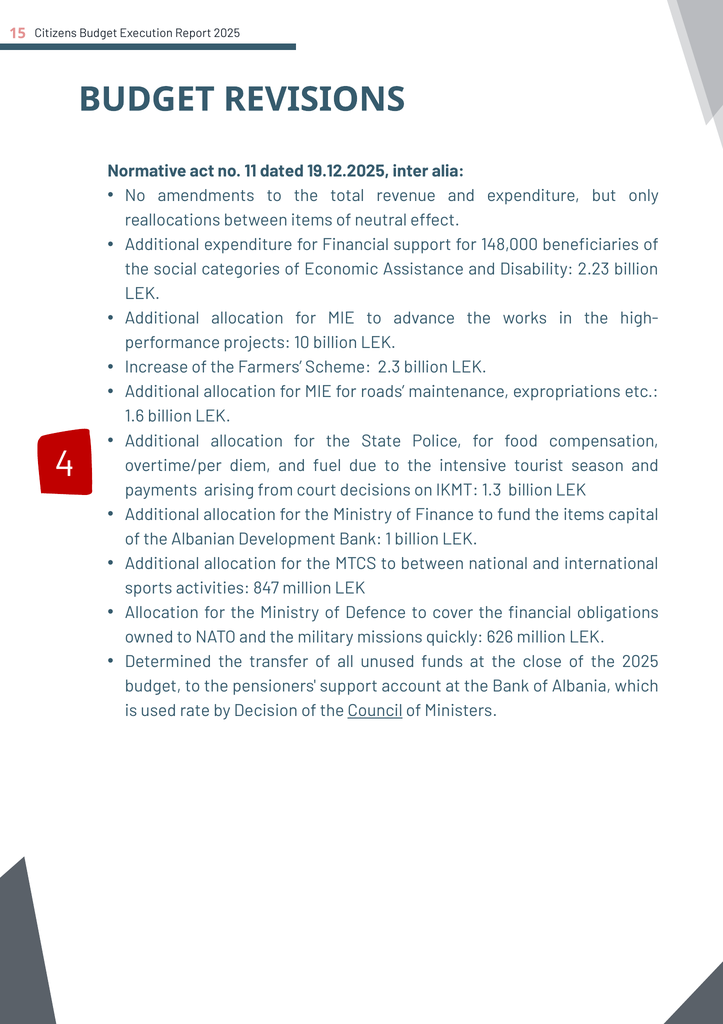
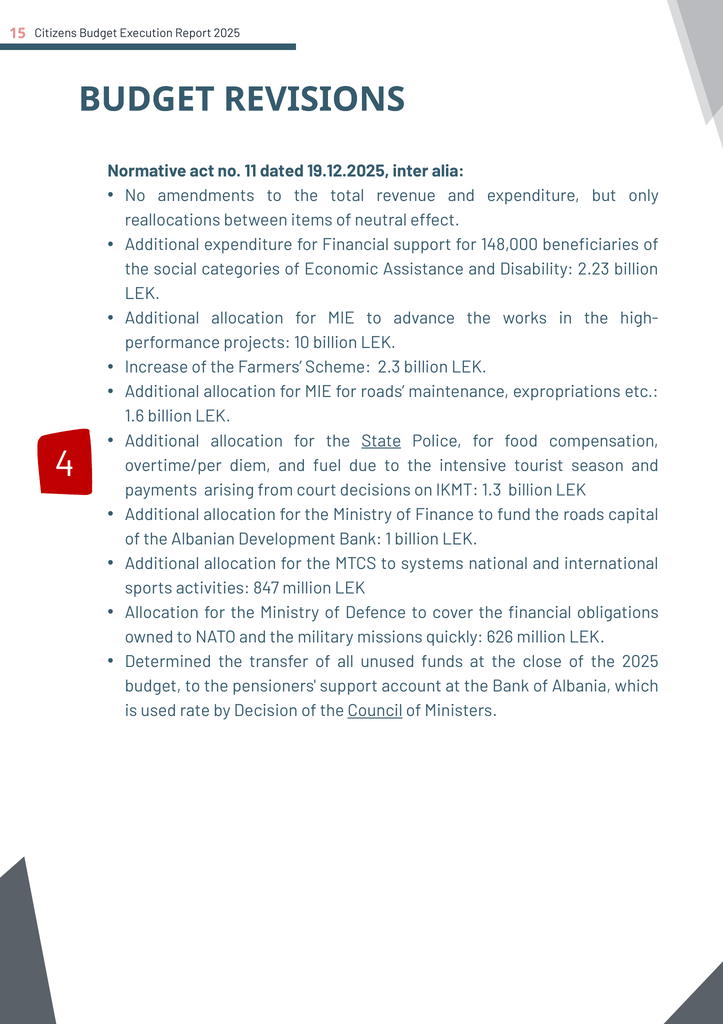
State underline: none -> present (381, 441)
the items: items -> roads (584, 514)
to between: between -> systems (432, 563)
